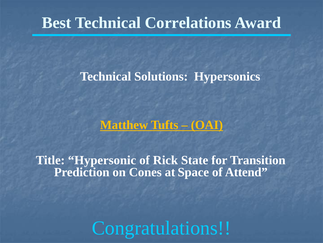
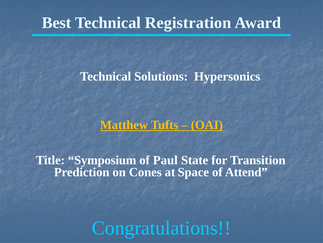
Correlations: Correlations -> Registration (188, 23)
Hypersonic: Hypersonic -> Symposium (102, 160)
Rick: Rick -> Paul (165, 160)
